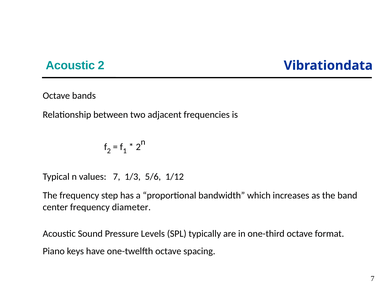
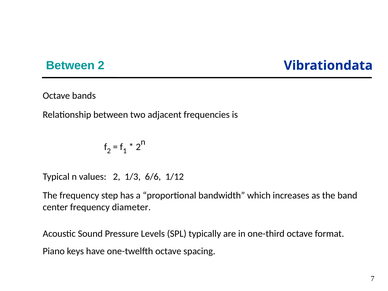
Acoustic: Acoustic -> Between (70, 65)
values 7: 7 -> 2 (117, 177)
5/6: 5/6 -> 6/6 (153, 177)
